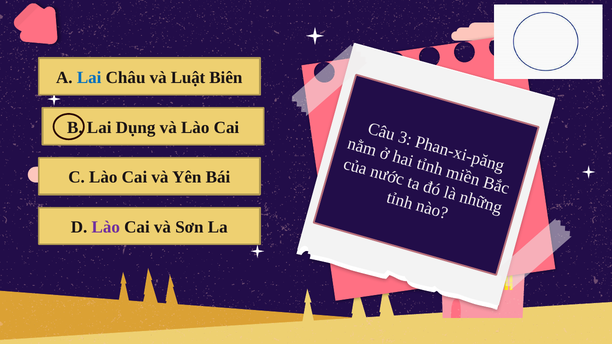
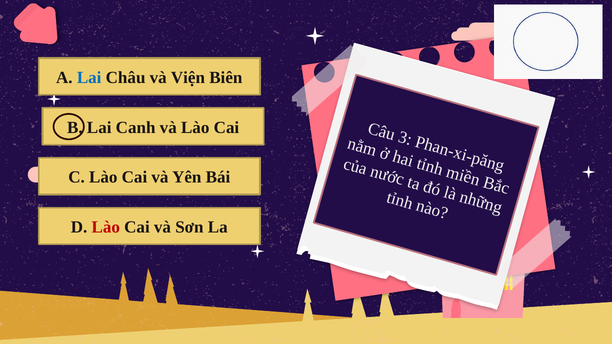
Luật: Luật -> Viện (188, 78)
Dụng: Dụng -> Canh (136, 128)
Lào colour: purple -> red (106, 227)
